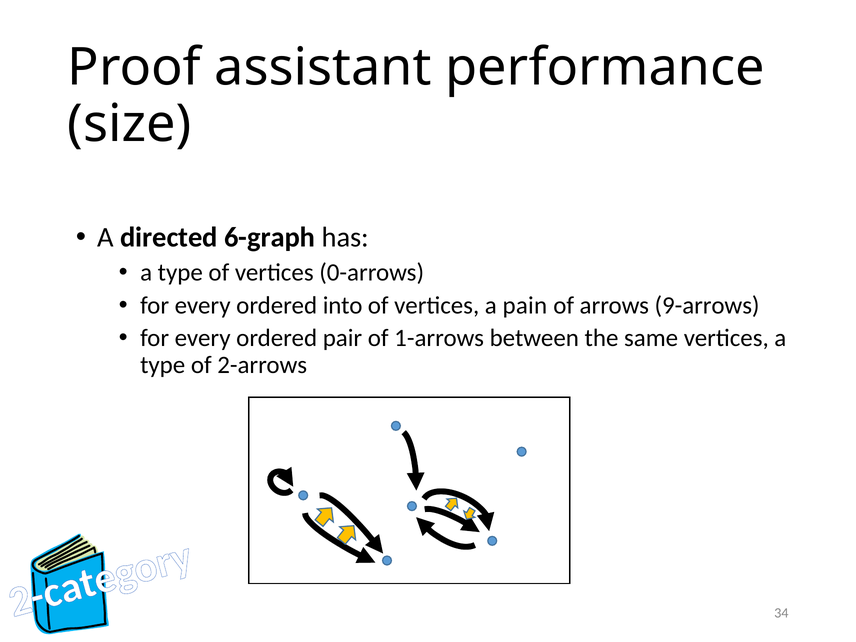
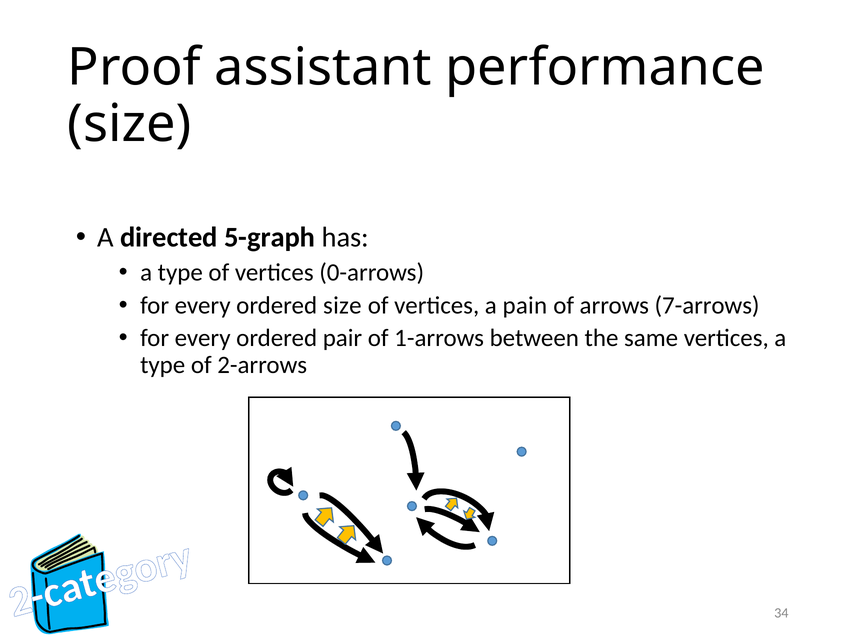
6-graph: 6-graph -> 5-graph (270, 238)
ordered into: into -> size (342, 305)
9-arrows: 9-arrows -> 7-arrows (707, 305)
